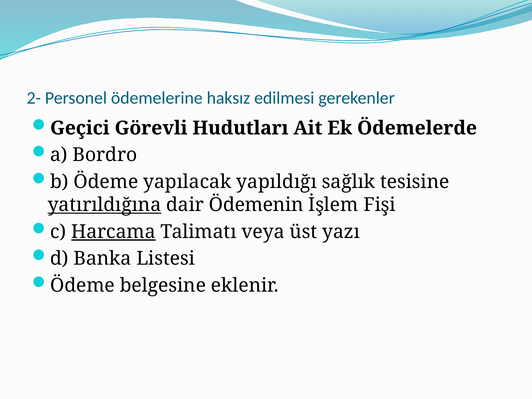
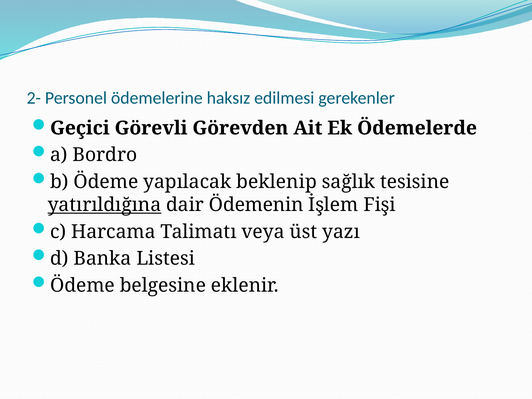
Hudutları: Hudutları -> Görevden (240, 128)
yapıldığı: yapıldığı -> beklenip (277, 182)
Harcama underline: present -> none (113, 232)
